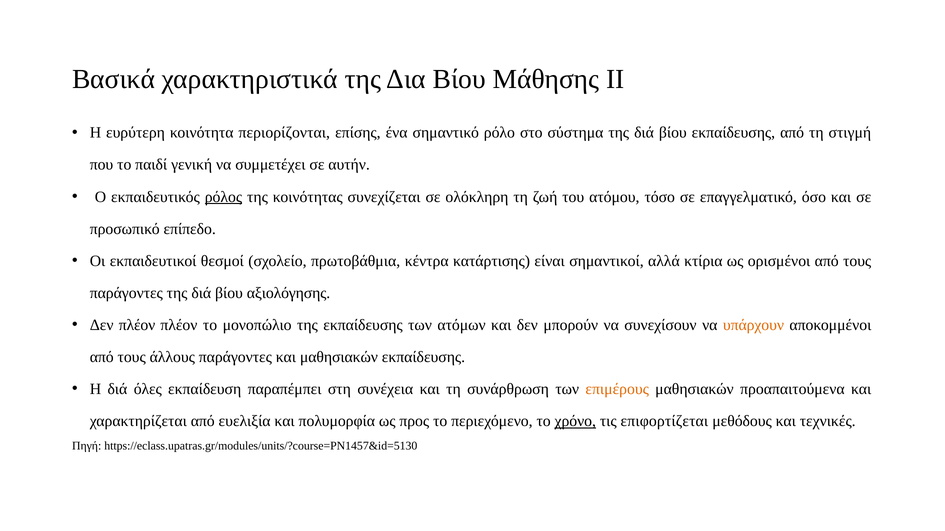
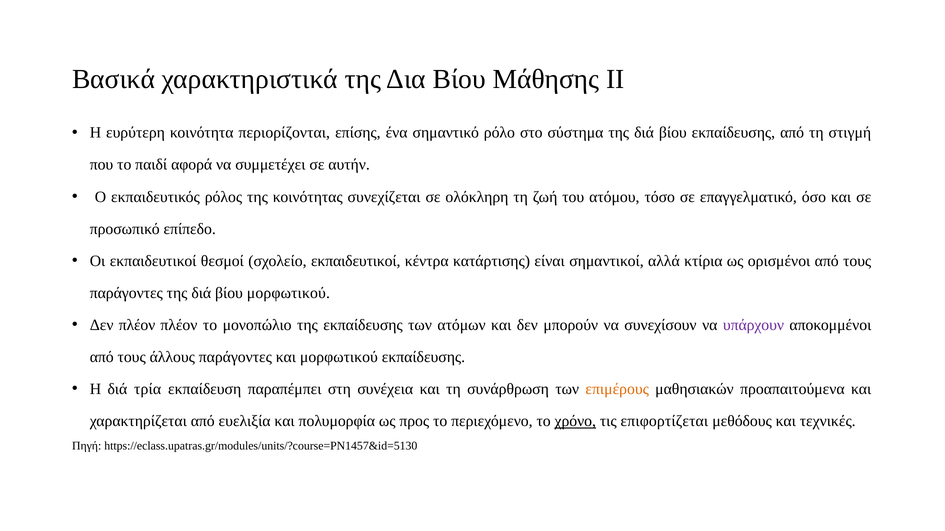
γενική: γενική -> αφορά (192, 165)
ρόλος underline: present -> none (223, 197)
σχολείο πρωτοβάθμια: πρωτοβάθμια -> εκπαιδευτικοί (356, 261)
βίου αξιολόγησης: αξιολόγησης -> μορφωτικού (288, 293)
υπάρχουν colour: orange -> purple (753, 325)
και μαθησιακών: μαθησιακών -> μορφωτικού (339, 357)
όλες: όλες -> τρία (148, 390)
